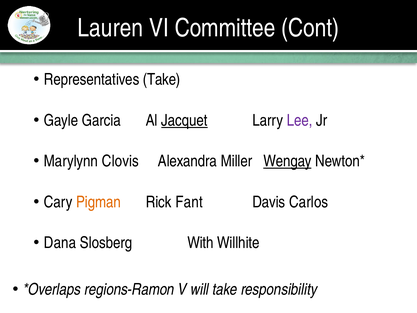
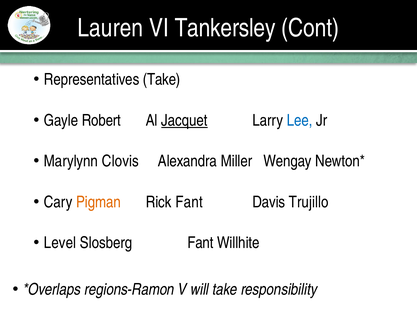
Committee: Committee -> Tankersley (225, 28)
Garcia: Garcia -> Robert (101, 120)
Lee colour: purple -> blue (300, 120)
Wengay underline: present -> none (288, 161)
Carlos: Carlos -> Trujillo (309, 202)
Dana: Dana -> Level (60, 243)
Slosberg With: With -> Fant (200, 243)
